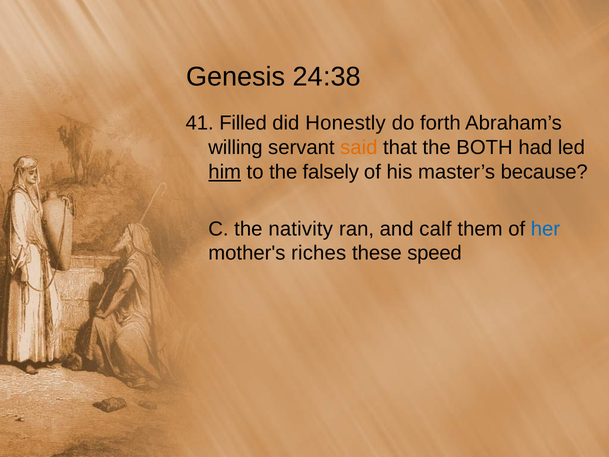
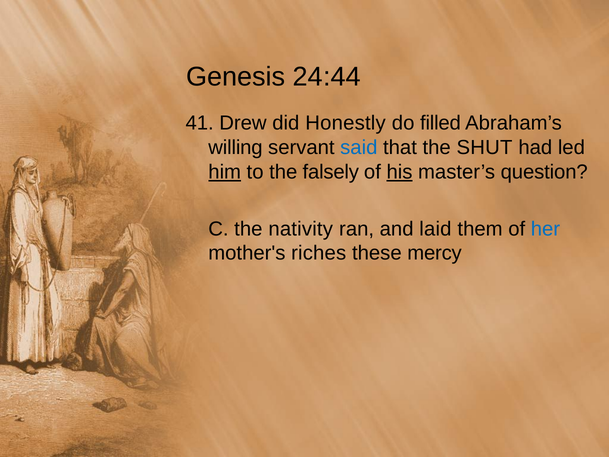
24:38: 24:38 -> 24:44 (327, 77)
Filled: Filled -> Drew (243, 123)
forth: forth -> filled (440, 123)
said colour: orange -> blue (359, 148)
BOTH: BOTH -> SHUT (484, 148)
his underline: none -> present (399, 172)
because: because -> question (544, 172)
calf: calf -> laid (435, 229)
speed: speed -> mercy (435, 253)
